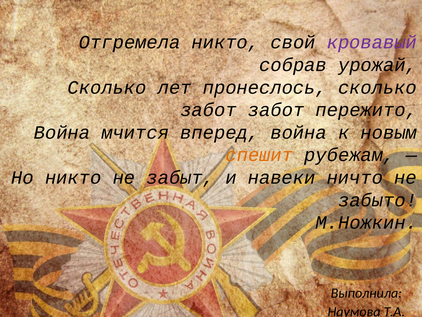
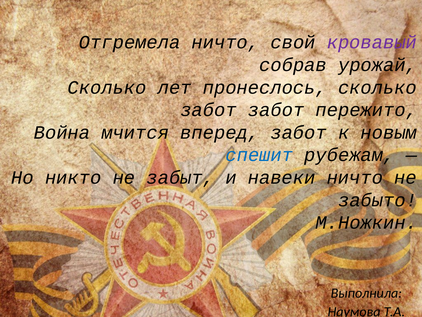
Отгремела никто: никто -> ничто (225, 42)
вперед война: война -> забот (299, 132)
спешит colour: orange -> blue (259, 155)
